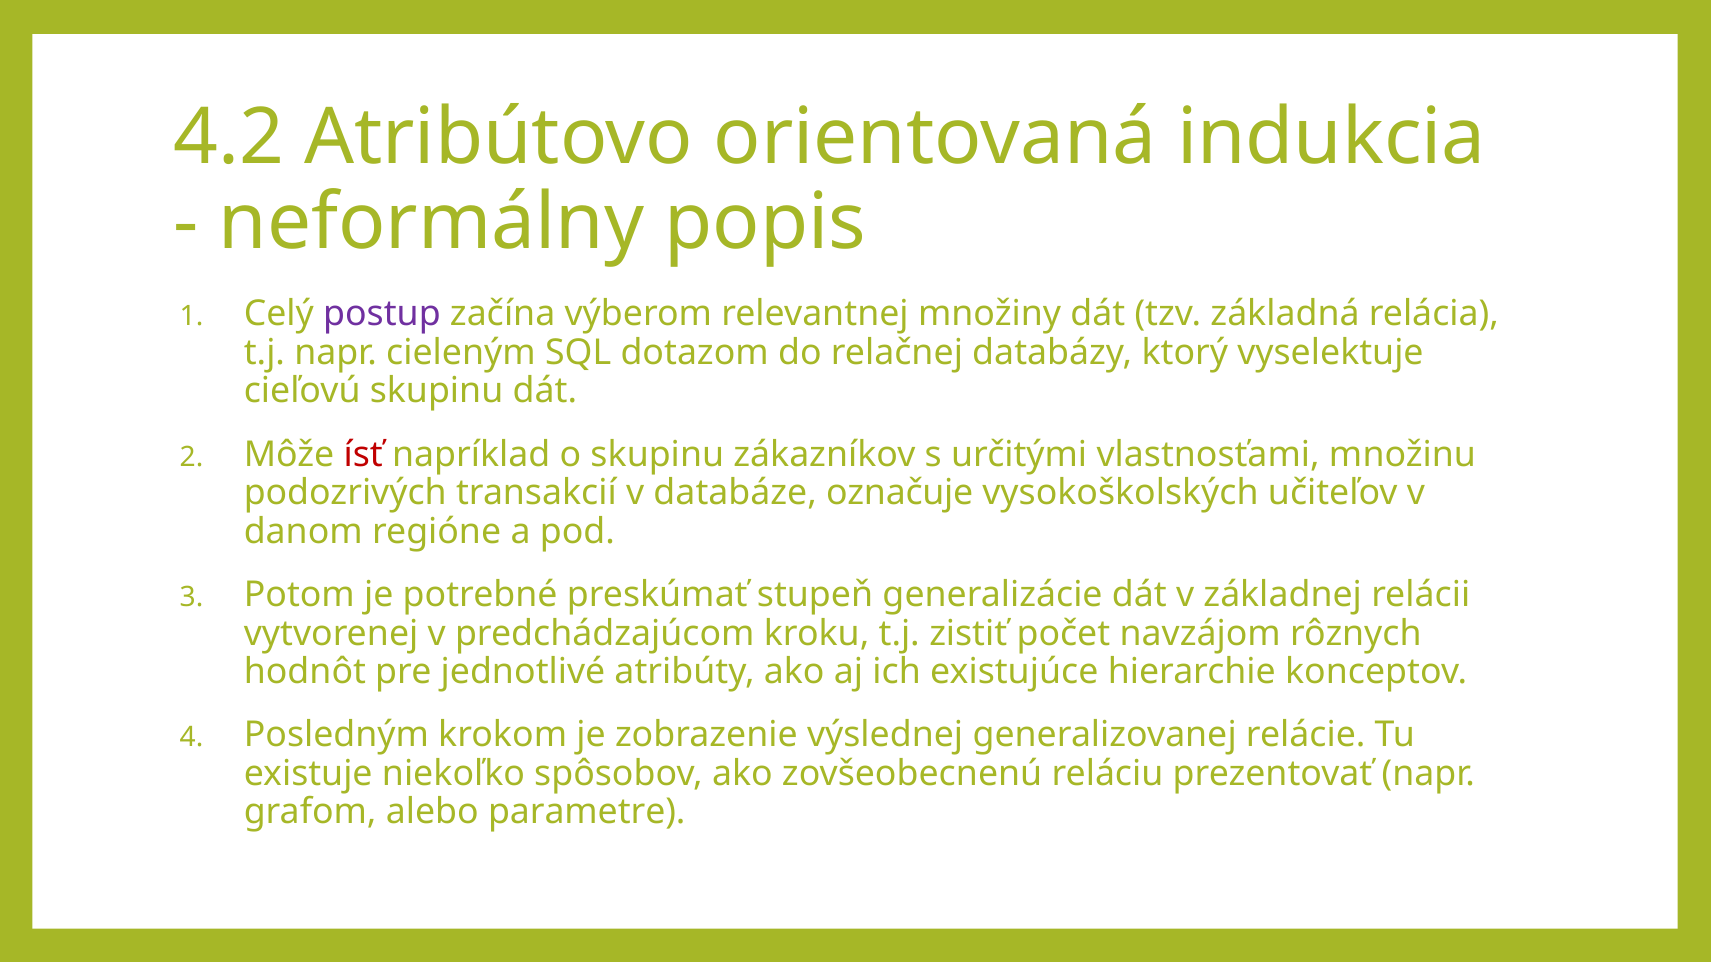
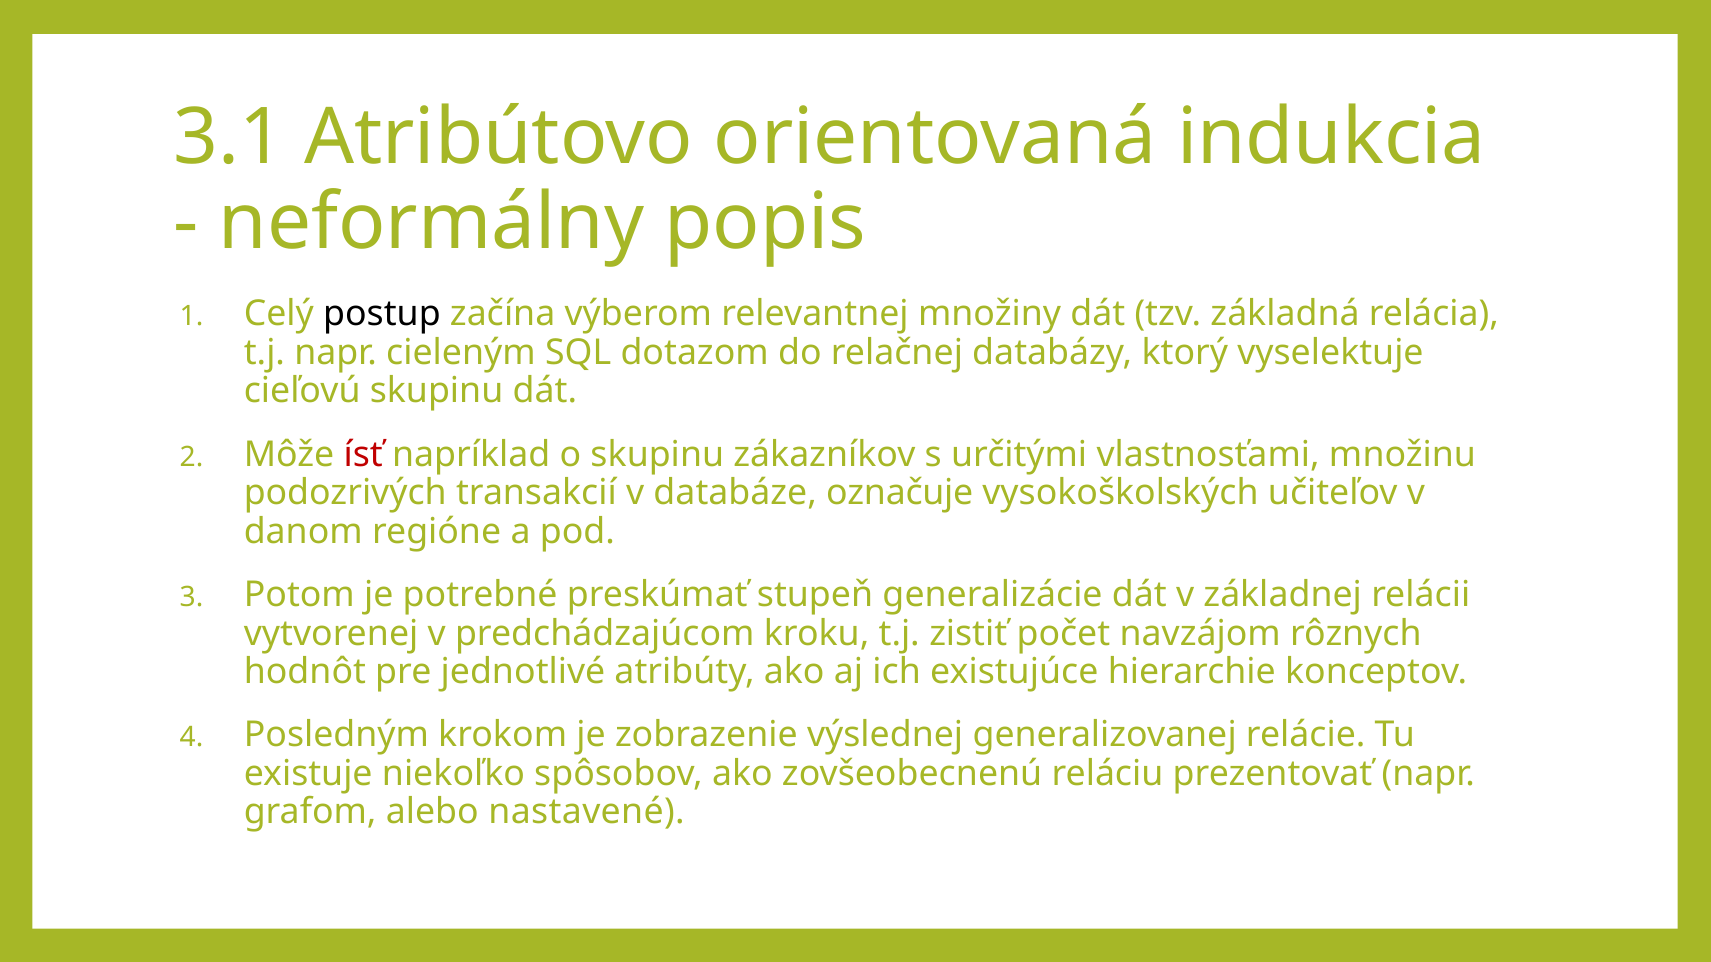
4.2: 4.2 -> 3.1 (229, 138)
postup colour: purple -> black (382, 314)
parametre: parametre -> nastavené (587, 813)
